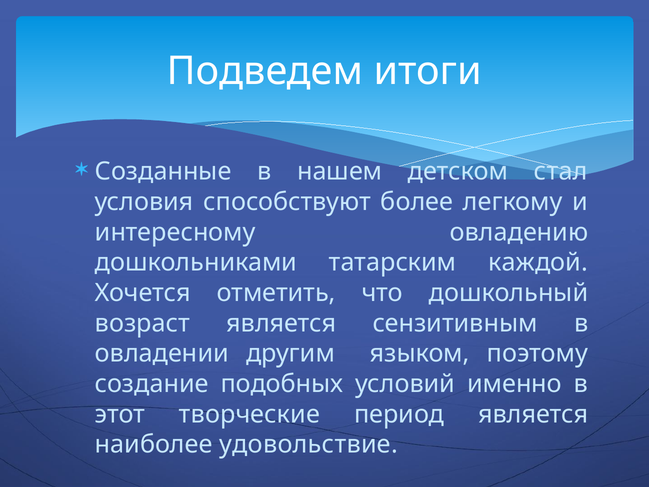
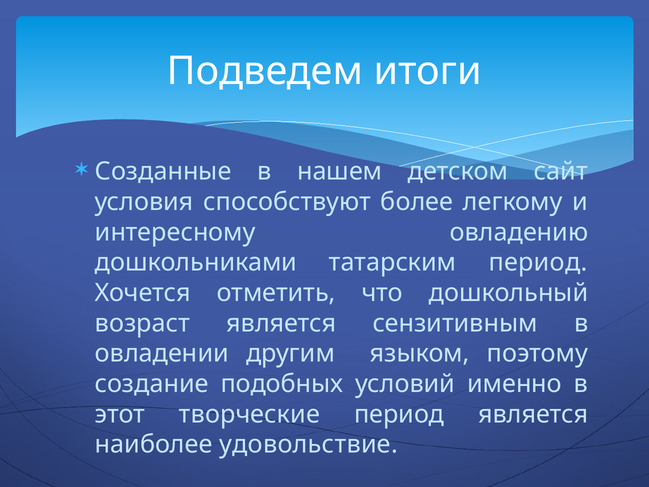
стал: стал -> сайт (561, 172)
татарским каждой: каждой -> период (538, 262)
